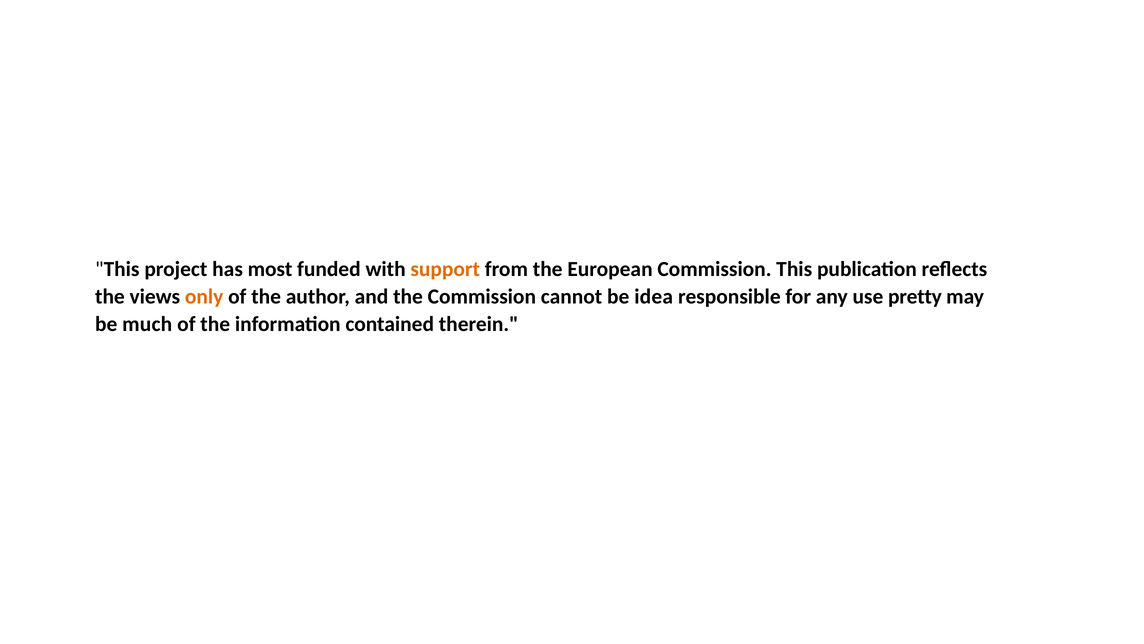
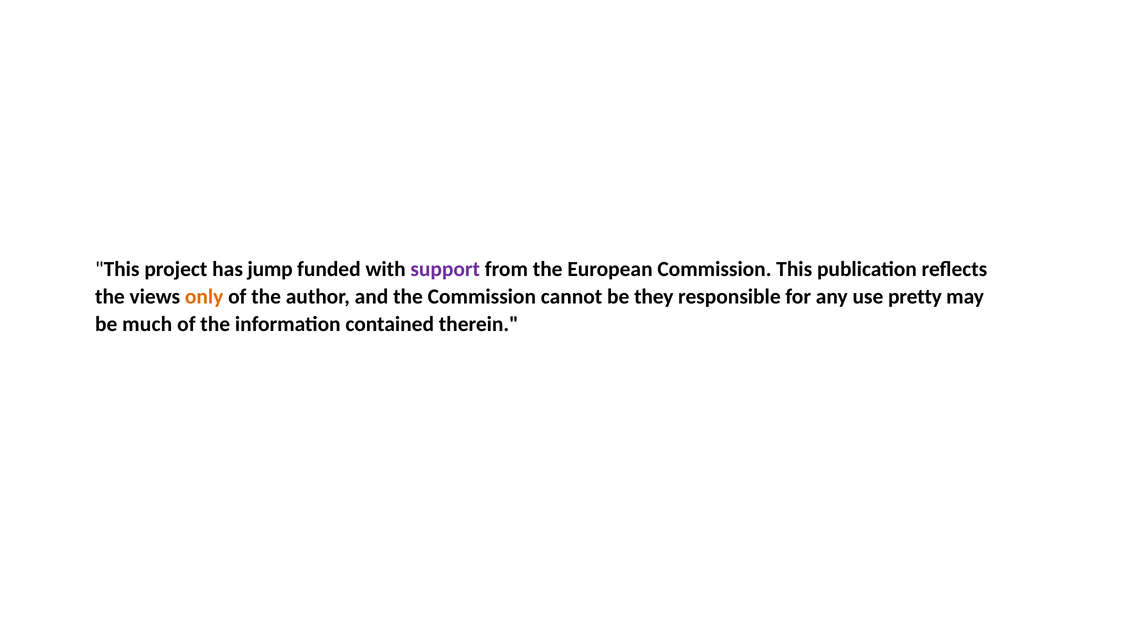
most: most -> jump (270, 269)
support colour: orange -> purple (445, 269)
idea: idea -> they (654, 296)
